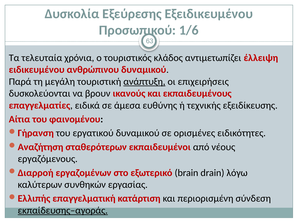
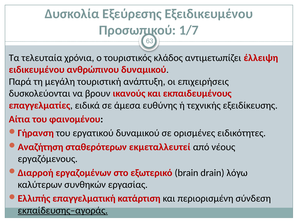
1/6: 1/6 -> 1/7 (189, 30)
ανάπτυξη underline: present -> none (144, 82)
εκπαιδευμένοι: εκπαιδευμένοι -> εκμεταλλευτεί (160, 147)
